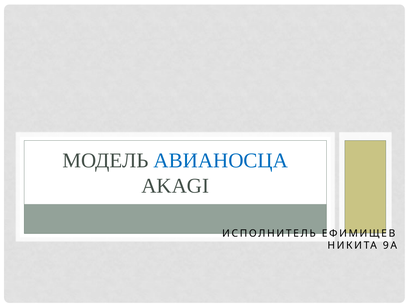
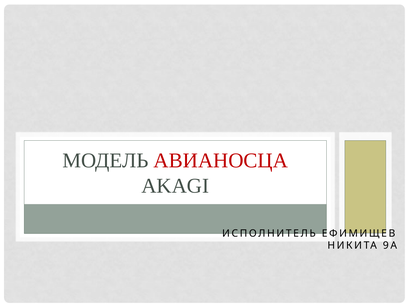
АВИАНОСЦА colour: blue -> red (221, 160)
